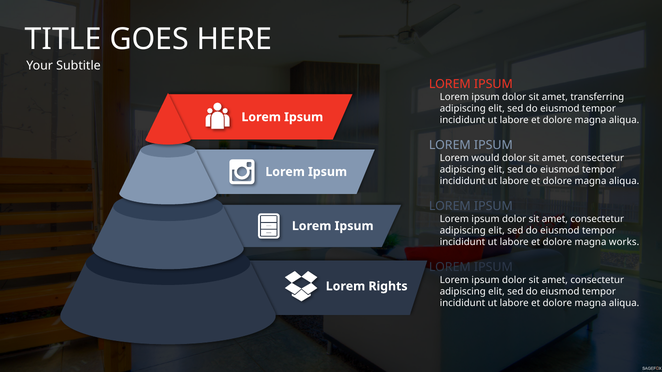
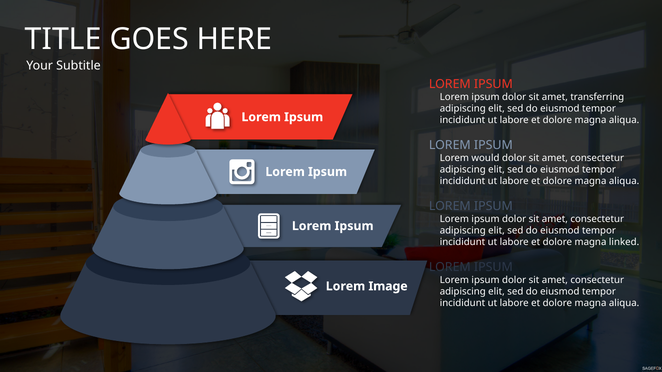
works: works -> linked (624, 243)
Rights: Rights -> Image (388, 287)
